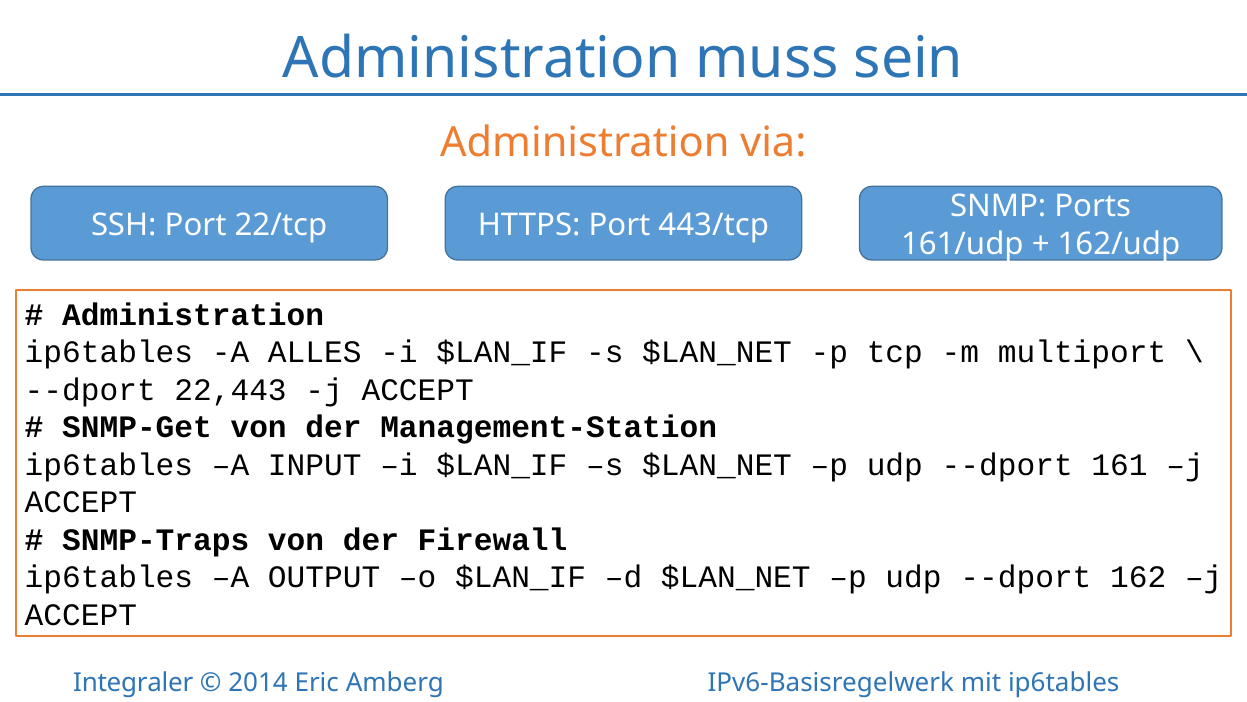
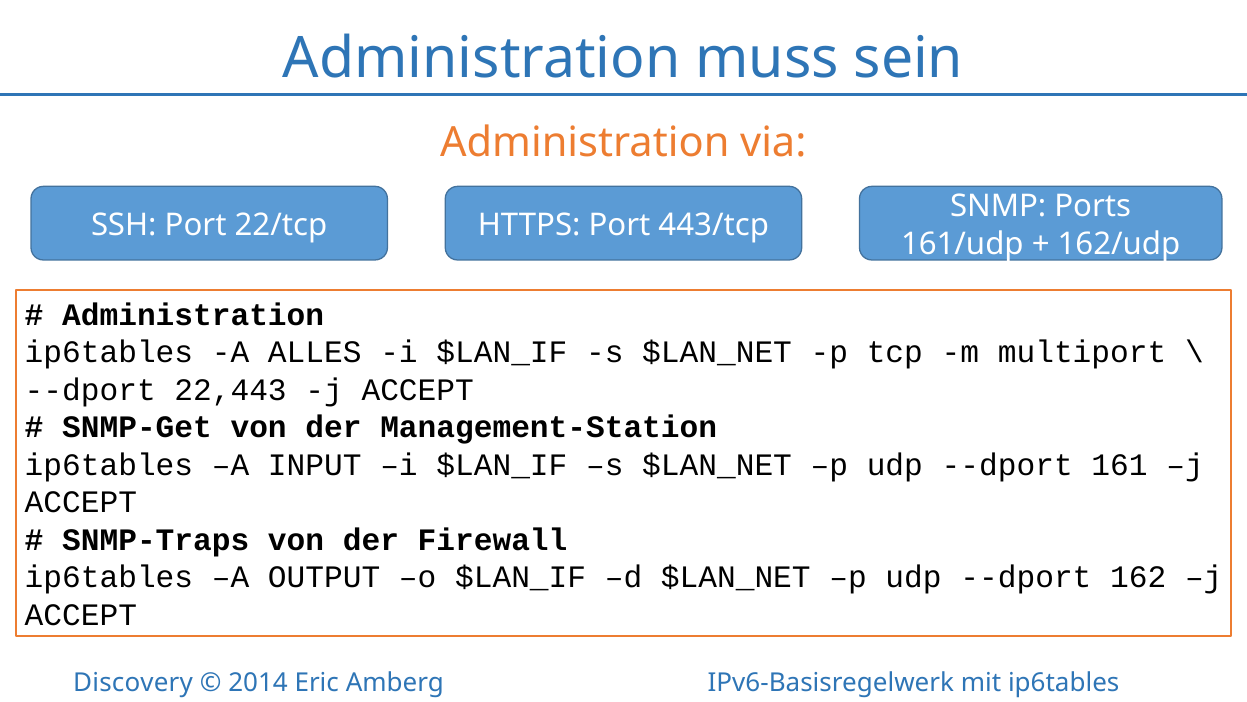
Integraler: Integraler -> Discovery (133, 683)
